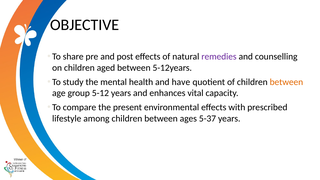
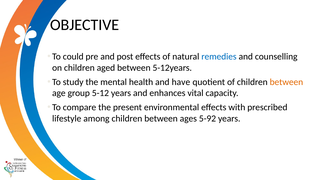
share: share -> could (73, 57)
remedies colour: purple -> blue (219, 57)
5-37: 5-37 -> 5-92 (207, 119)
